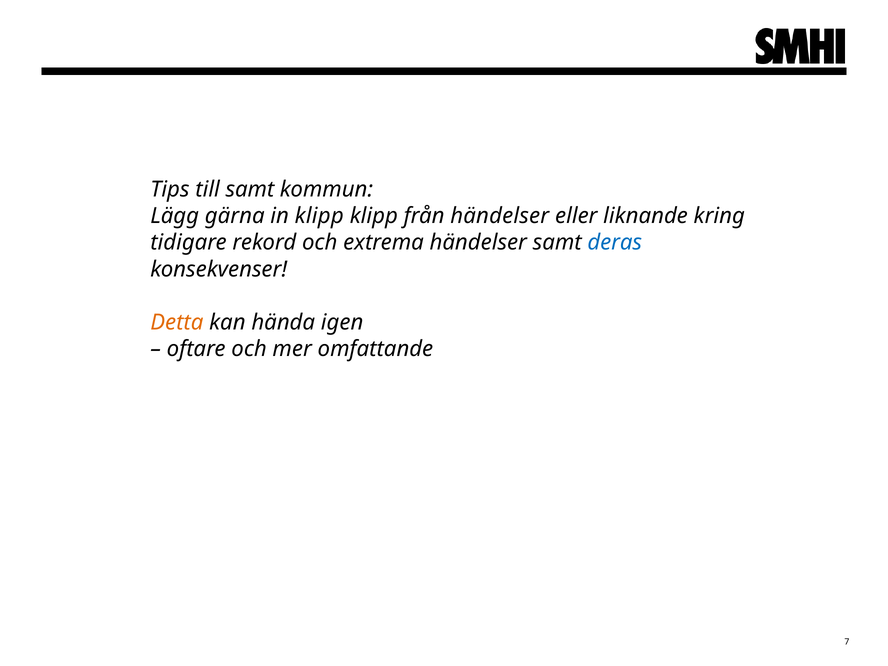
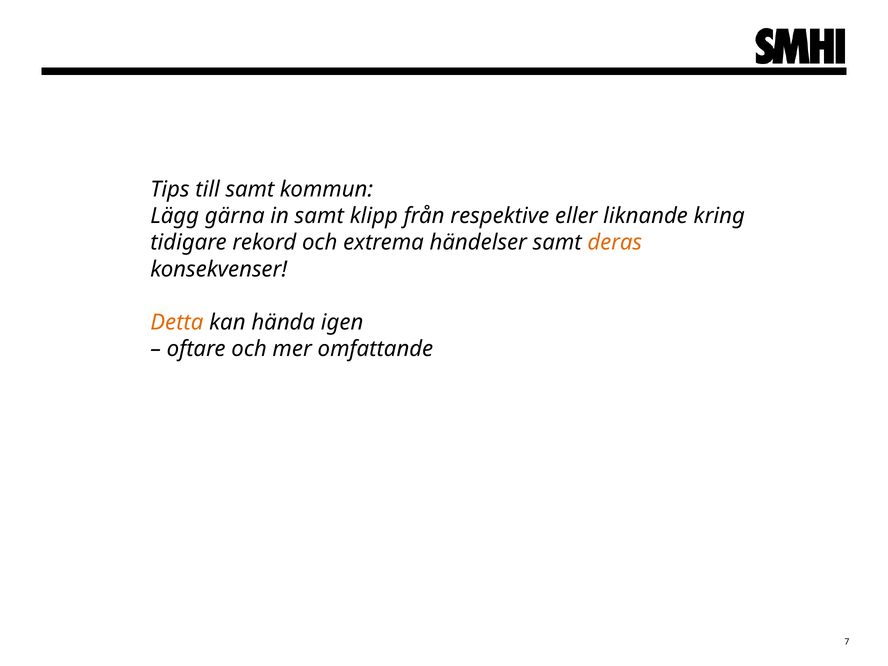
in klipp: klipp -> samt (319, 216)
från händelser: händelser -> respektive (500, 216)
deras colour: blue -> orange (615, 243)
